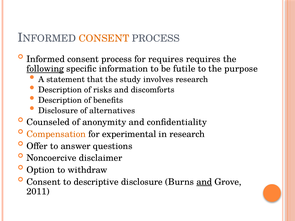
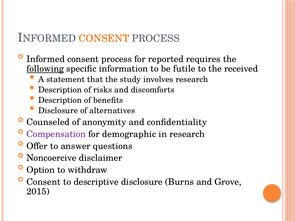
for requires: requires -> reported (166, 59)
purpose: purpose -> received (241, 69)
Compensation colour: orange -> purple (56, 134)
experimental: experimental -> demographic (129, 134)
and underline: present -> none (204, 182)
2011: 2011 -> 2015 (38, 192)
